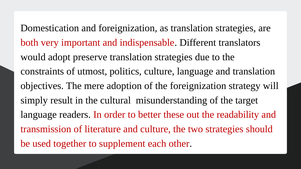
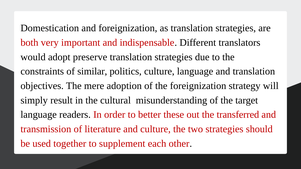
utmost: utmost -> similar (92, 72)
readability: readability -> transferred (238, 115)
